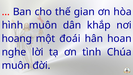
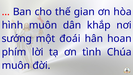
hoang: hoang -> sướng (17, 39)
nghe: nghe -> phím (14, 52)
